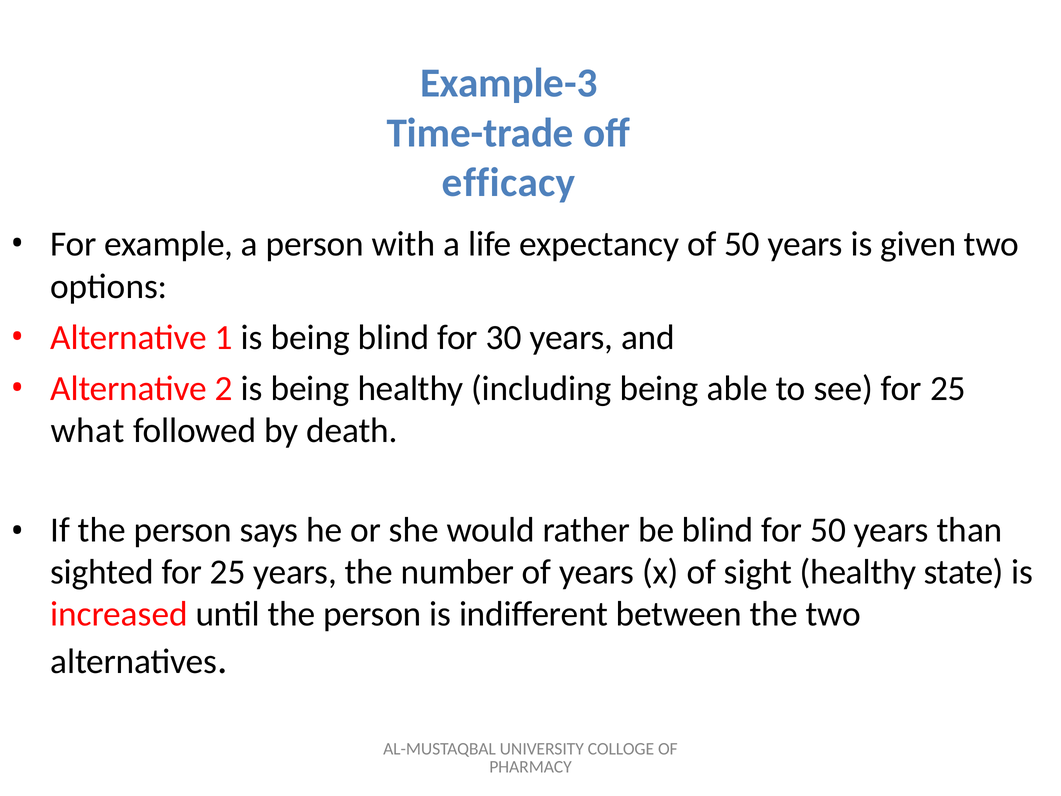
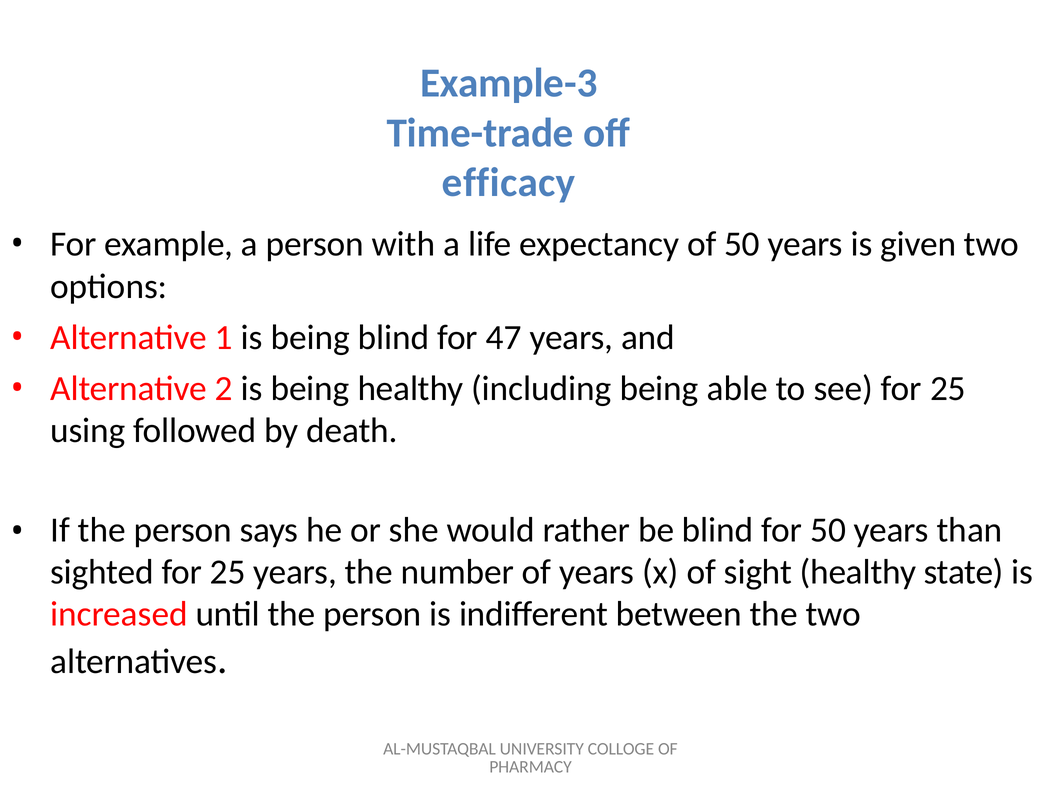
30: 30 -> 47 (504, 337)
what: what -> using (88, 431)
